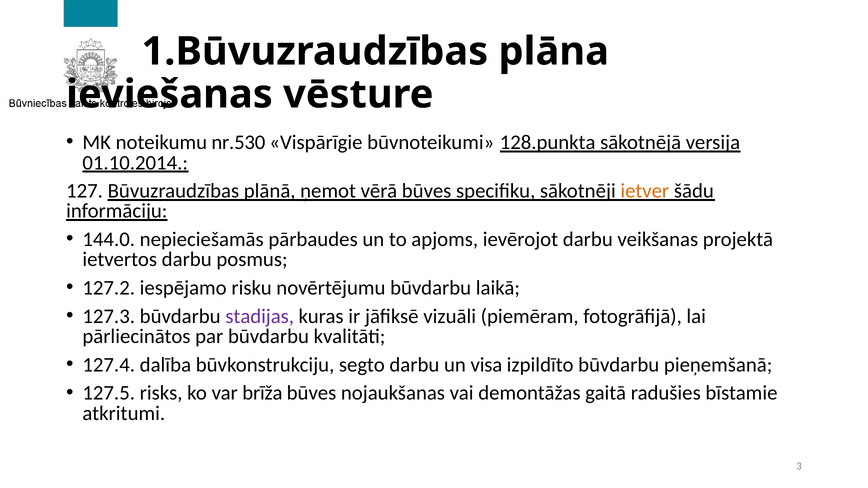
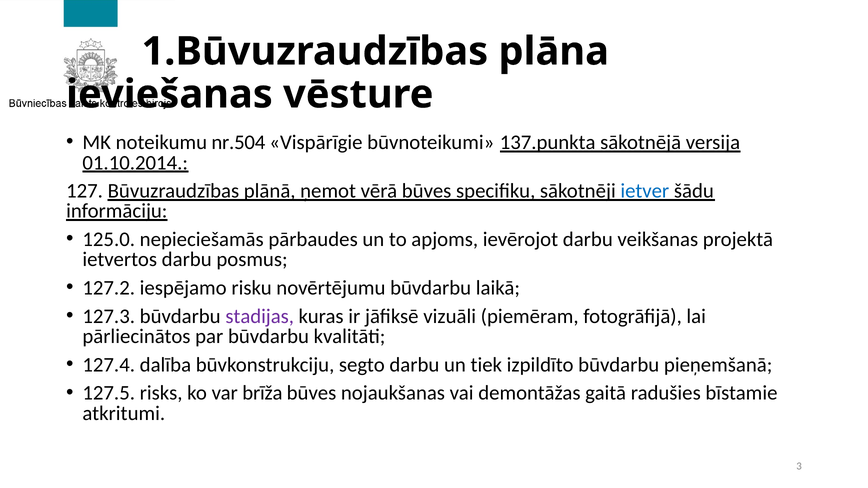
nr.530: nr.530 -> nr.504 (238, 143)
128.punkta: 128.punkta -> 137.punkta (548, 143)
ietver colour: orange -> blue (645, 191)
144.0: 144.0 -> 125.0 (109, 240)
visa: visa -> tiek (486, 365)
